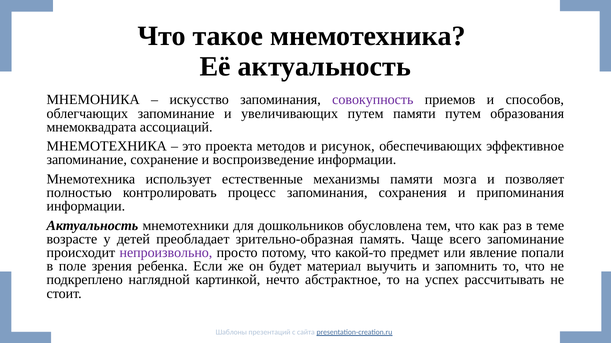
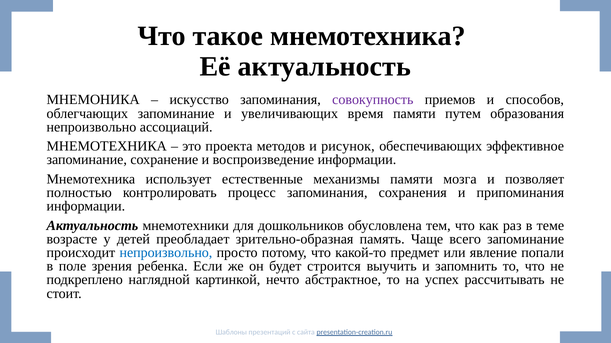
увеличивающих путем: путем -> время (366, 114)
мнемоквадрата: мнемоквадрата -> непроизвольно (91, 127)
непроизвольно colour: purple -> blue (166, 253)
материал: материал -> строится (334, 267)
